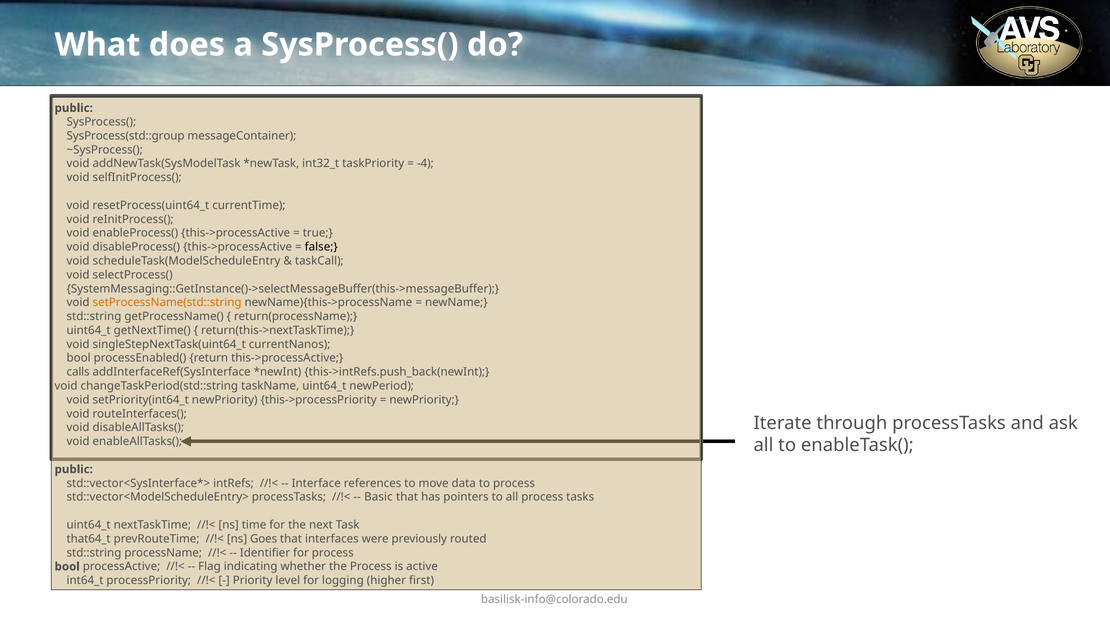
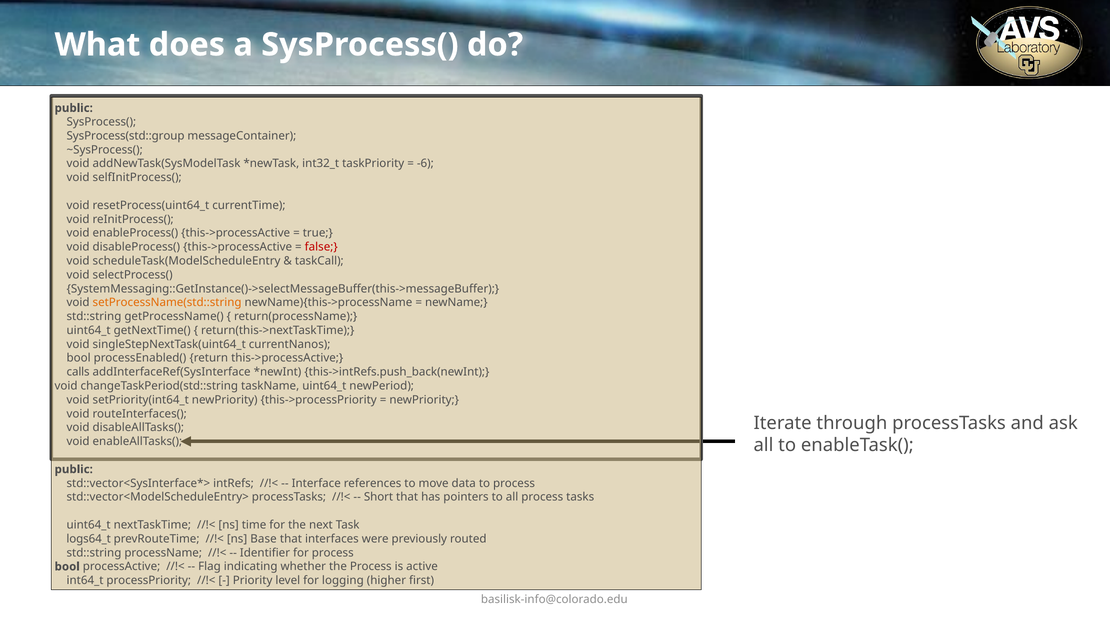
-4: -4 -> -6 (425, 163)
false colour: black -> red (321, 247)
Basic: Basic -> Short (379, 497)
that64_t: that64_t -> logs64_t (89, 538)
Goes: Goes -> Base (264, 538)
